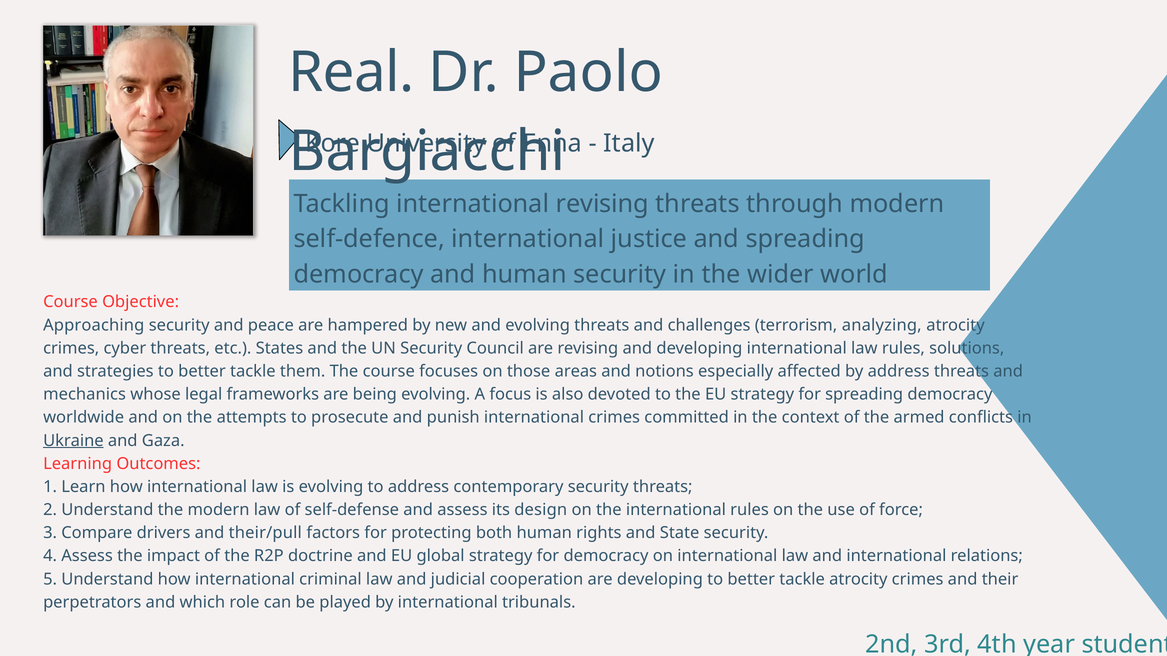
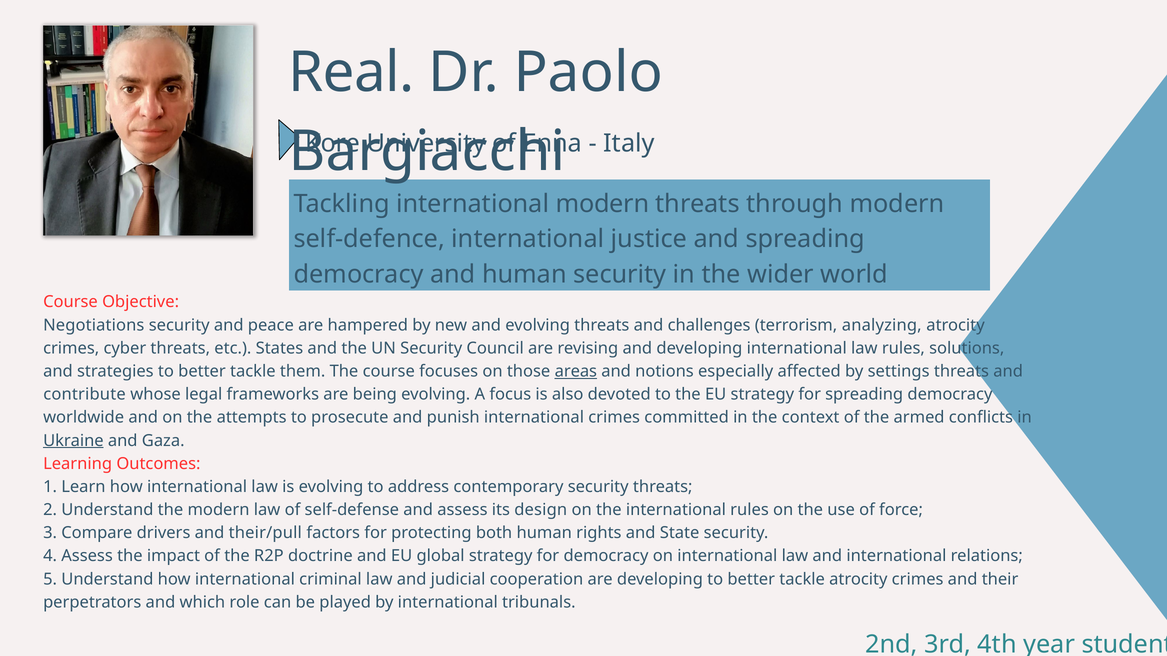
international revising: revising -> modern (602, 204)
Approaching: Approaching -> Negotiations (94, 325)
areas underline: none -> present (576, 372)
by address: address -> settings (899, 372)
mechanics: mechanics -> contribute (85, 395)
